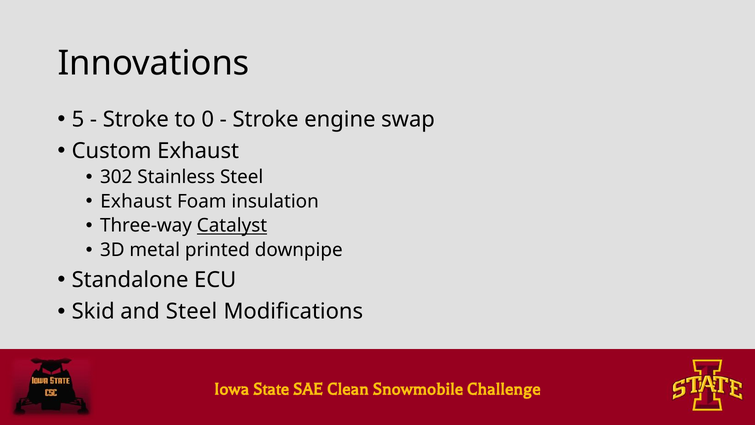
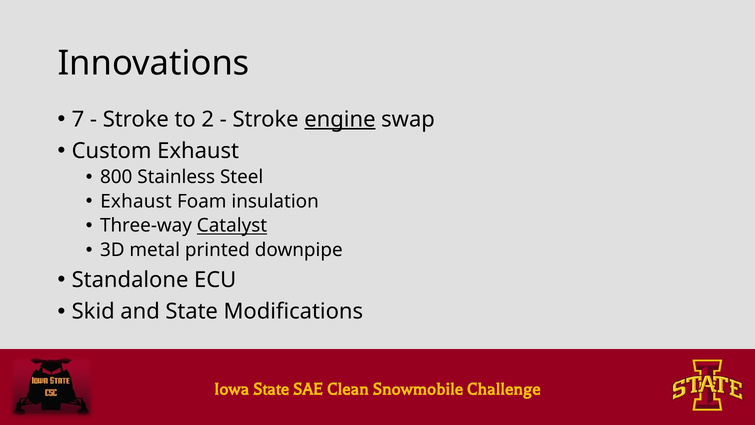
5: 5 -> 7 (78, 119)
0: 0 -> 2 (208, 119)
engine underline: none -> present (340, 119)
302: 302 -> 800 (116, 177)
and Steel: Steel -> State (192, 311)
